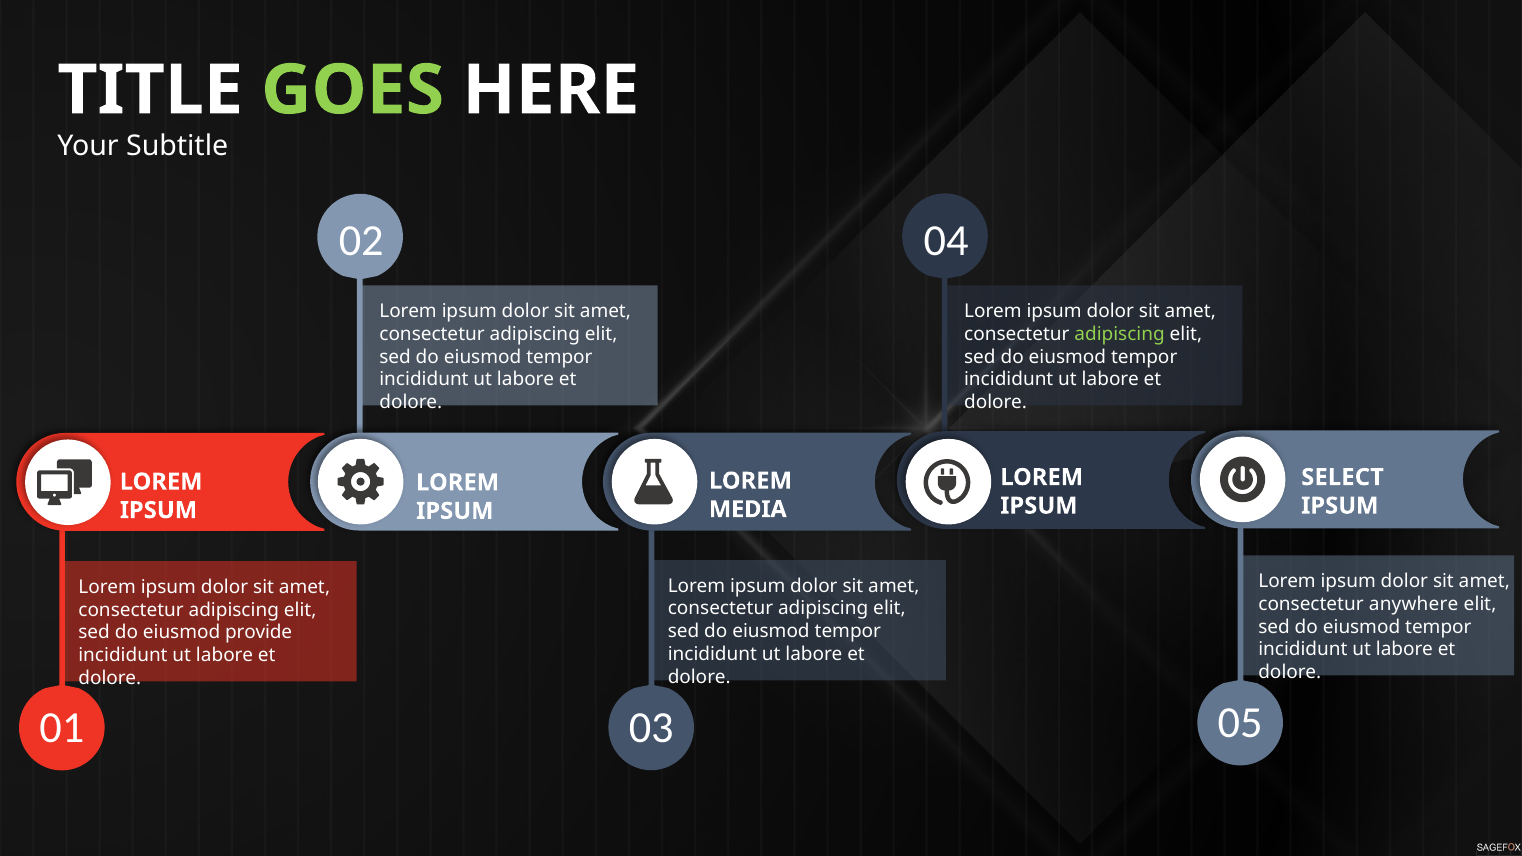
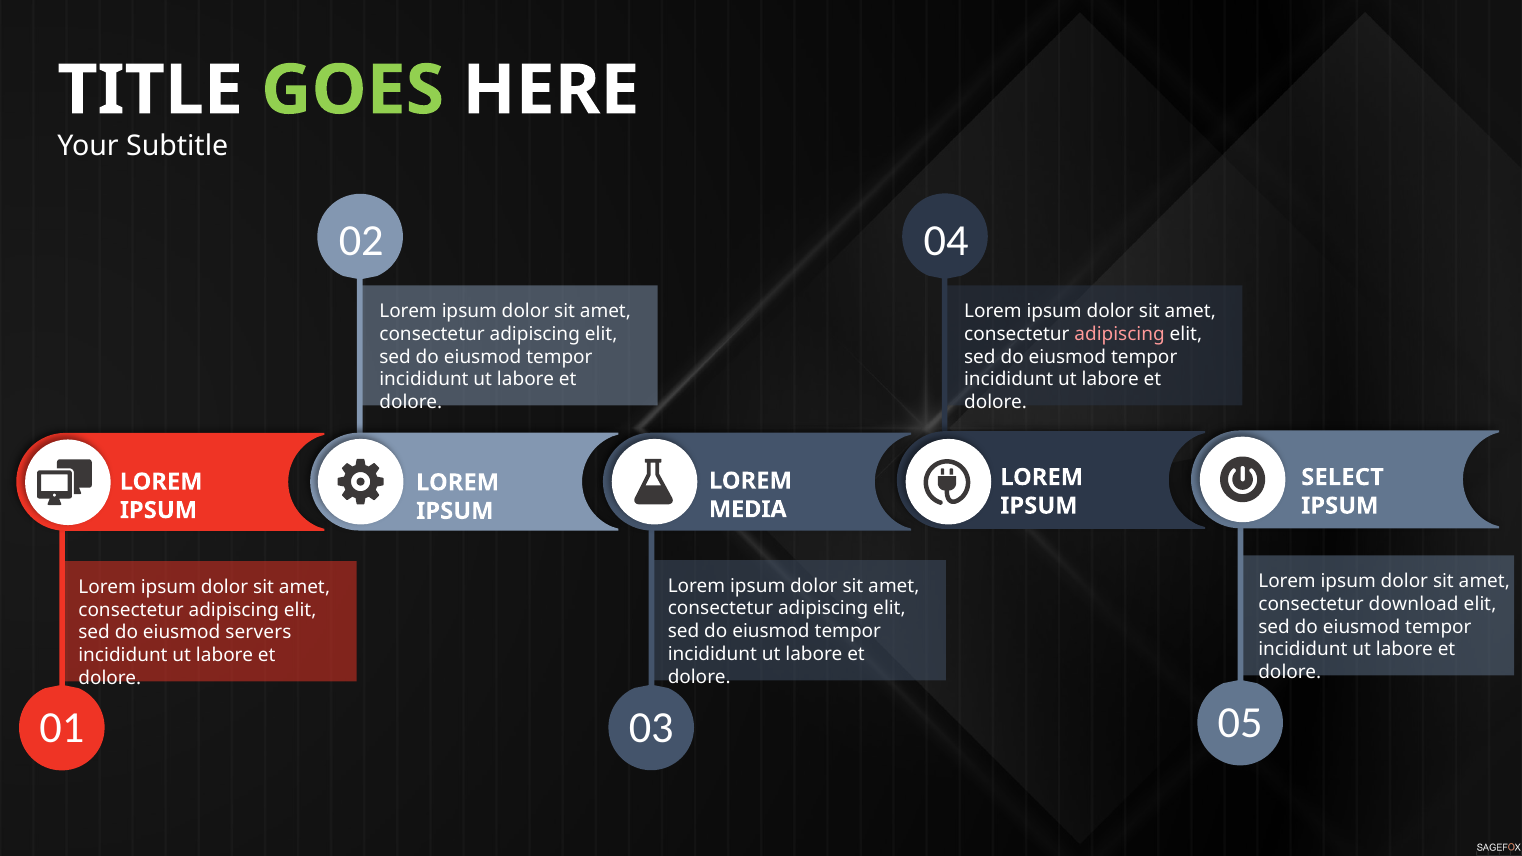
adipiscing colour: light green -> pink (1120, 334)
anywhere: anywhere -> download (1414, 604)
provide: provide -> servers (258, 633)
